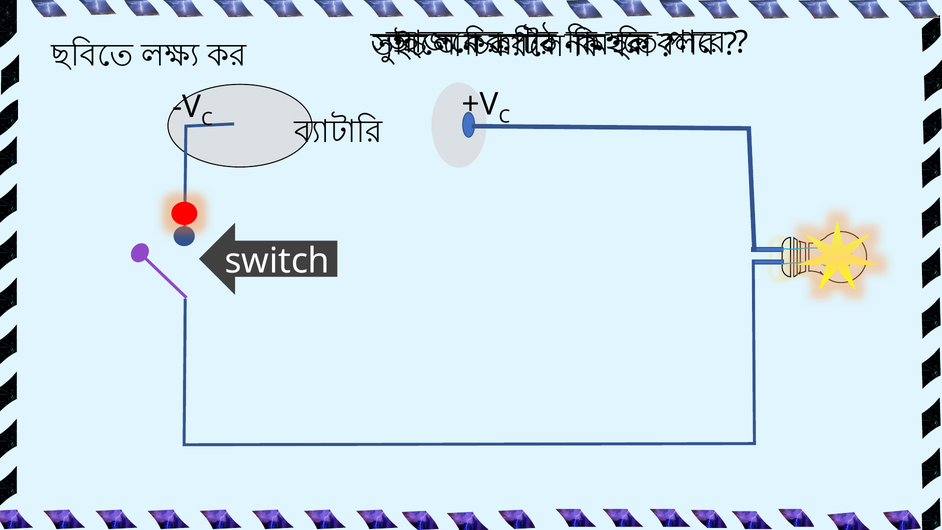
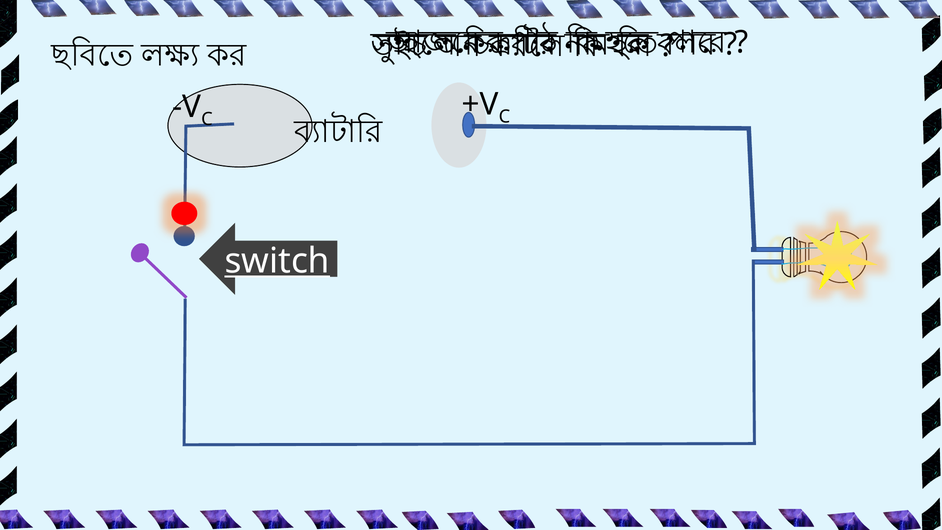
switch underline: none -> present (277, 261)
